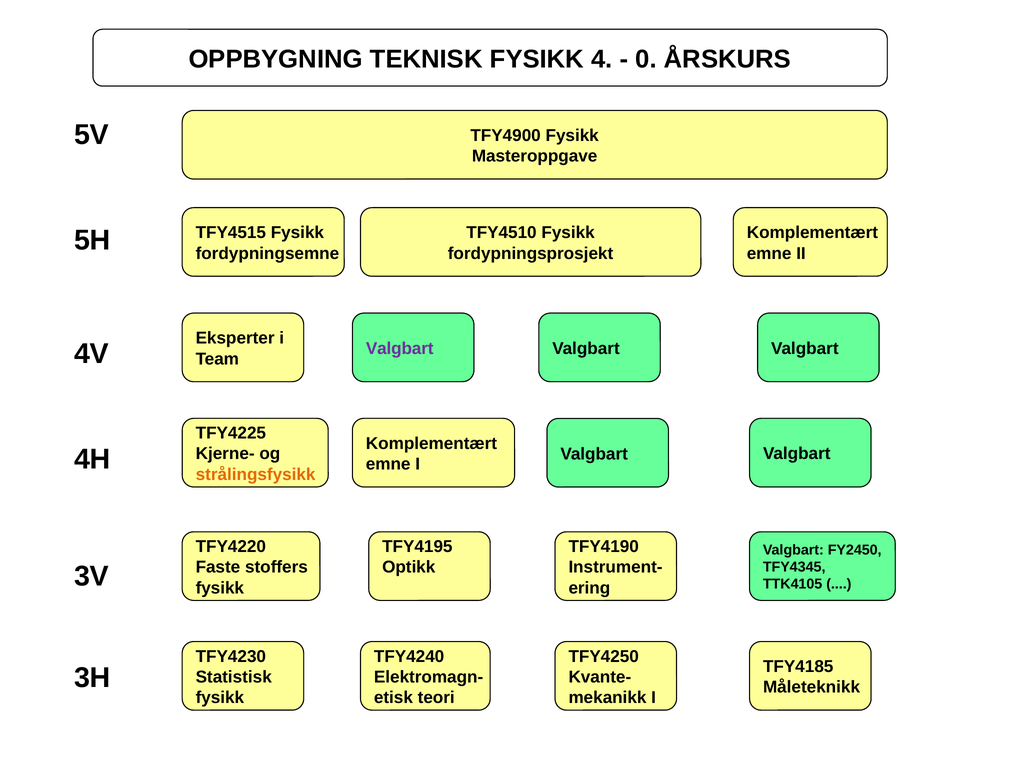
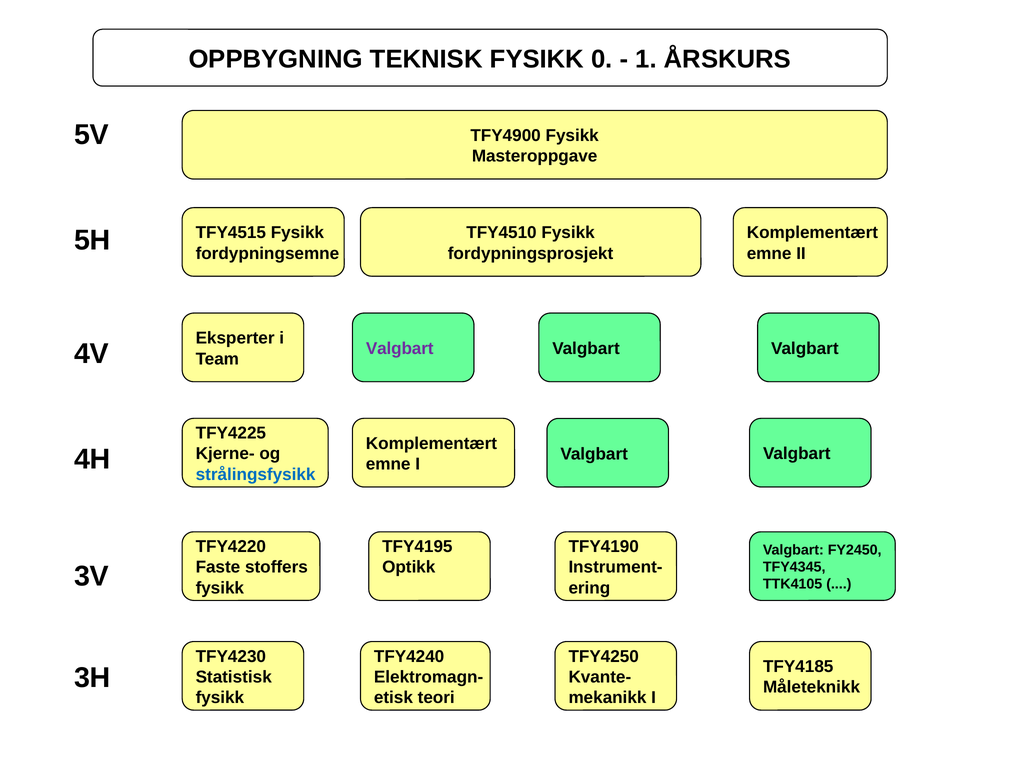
4: 4 -> 0 (602, 59)
0: 0 -> 1 (646, 59)
strålingsfysikk colour: orange -> blue (256, 474)
